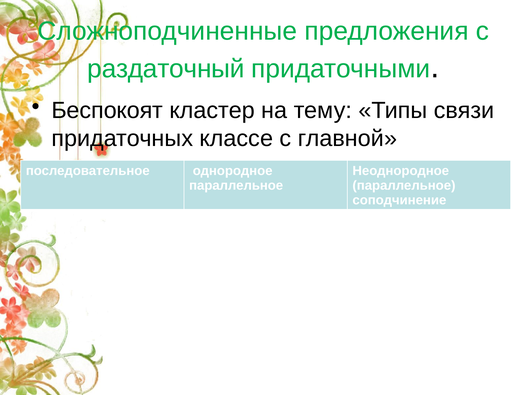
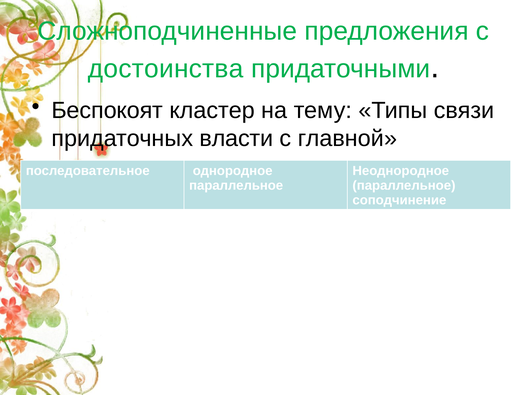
раздаточный: раздаточный -> достоинства (166, 69)
классе: классе -> власти (236, 139)
